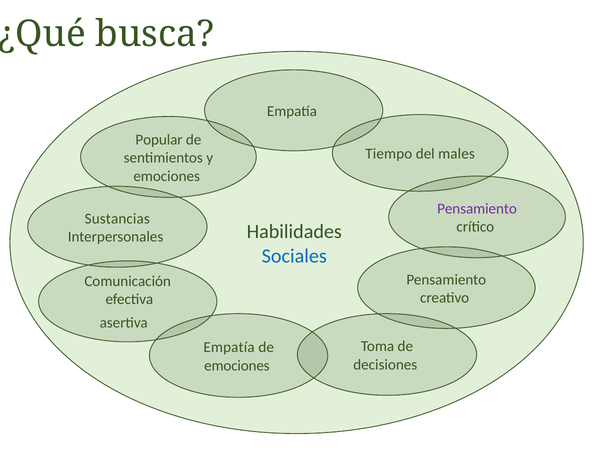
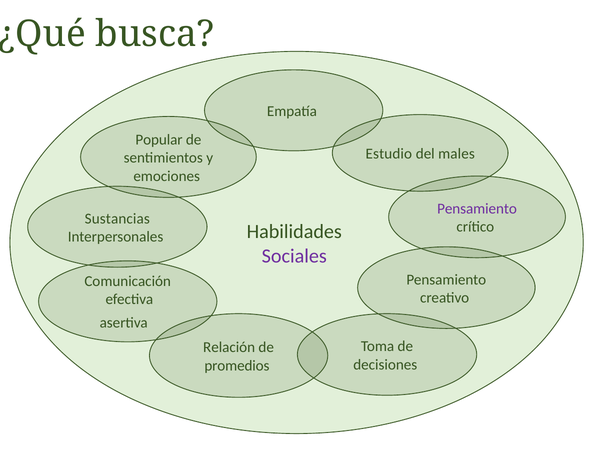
Tiempo: Tiempo -> Estudio (389, 154)
Sociales colour: blue -> purple (294, 256)
Empatía: Empatía -> Relación (229, 347)
emociones: emociones -> promedios (237, 366)
